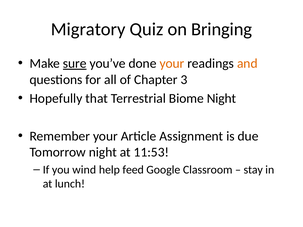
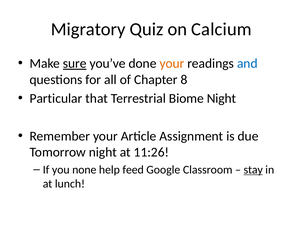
Bringing: Bringing -> Calcium (221, 29)
and colour: orange -> blue (247, 64)
3: 3 -> 8 (184, 80)
Hopefully: Hopefully -> Particular (56, 99)
11:53: 11:53 -> 11:26 (151, 152)
wind: wind -> none (84, 170)
stay underline: none -> present (253, 170)
